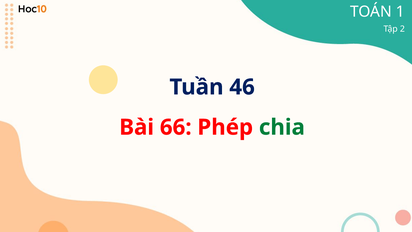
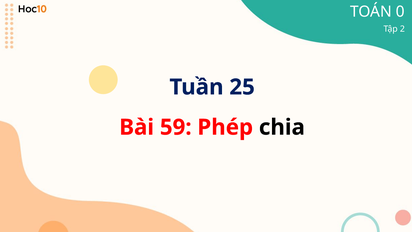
1: 1 -> 0 (400, 12)
46: 46 -> 25 (242, 87)
66: 66 -> 59 (176, 127)
chia colour: green -> black (282, 127)
